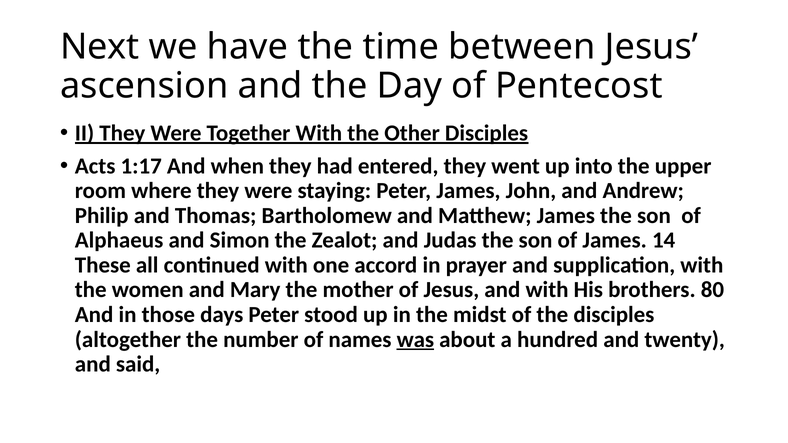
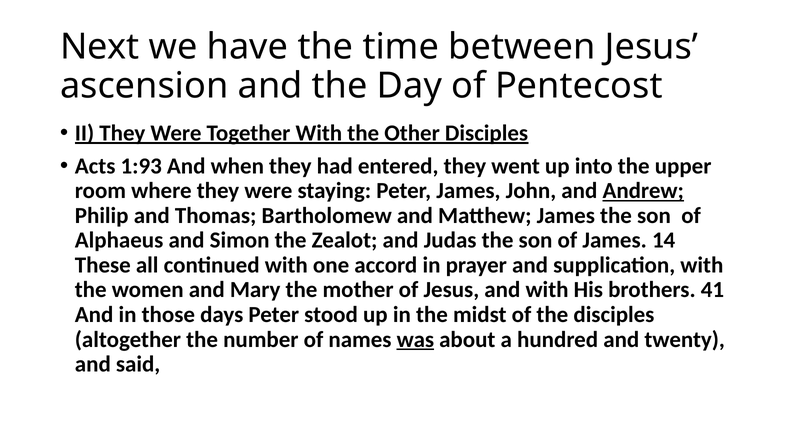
1:17: 1:17 -> 1:93 (141, 166)
Andrew underline: none -> present (643, 191)
80: 80 -> 41 (712, 290)
